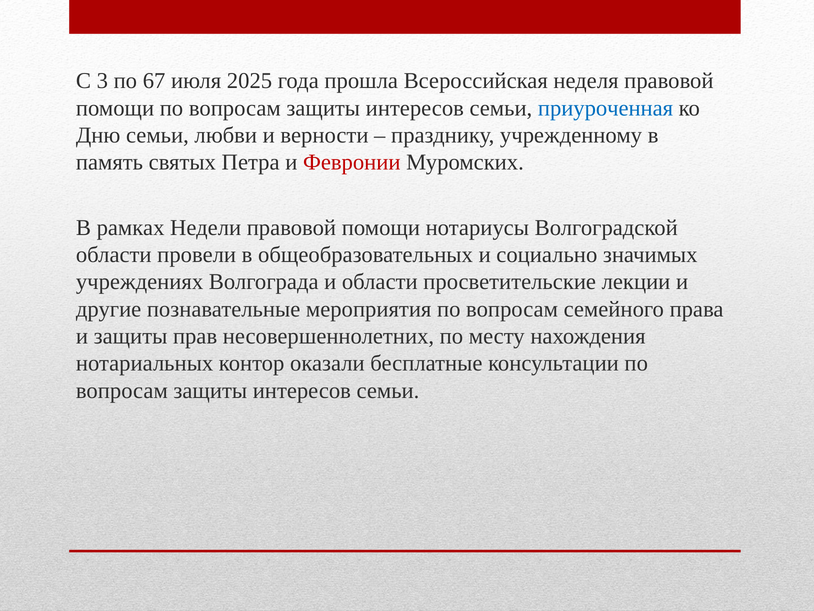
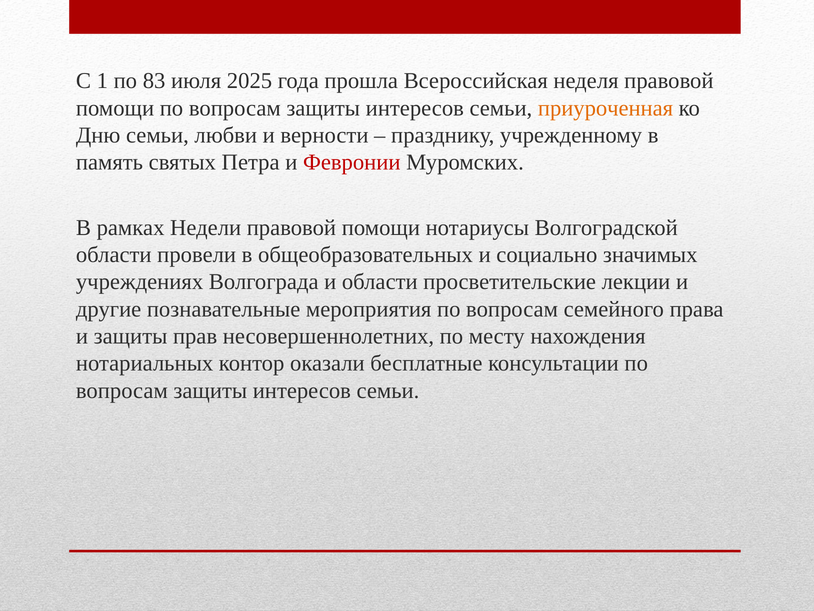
3: 3 -> 1 (102, 81)
67: 67 -> 83 (154, 81)
приуроченная colour: blue -> orange (605, 108)
